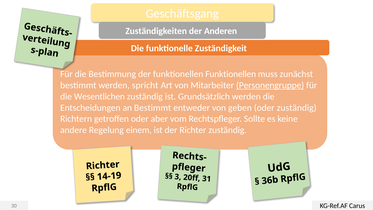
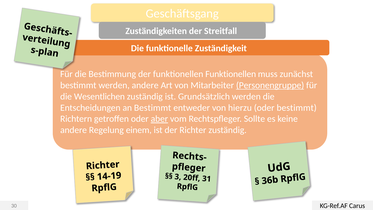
Anderen: Anderen -> Streitfall (221, 31)
werden spricht: spricht -> andere (145, 85)
geben: geben -> hierzu (240, 108)
oder zuständig: zuständig -> bestimmt (297, 108)
aber underline: none -> present (159, 119)
